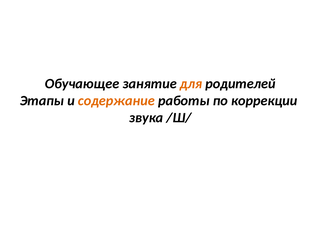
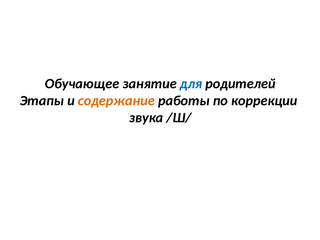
для colour: orange -> blue (191, 84)
